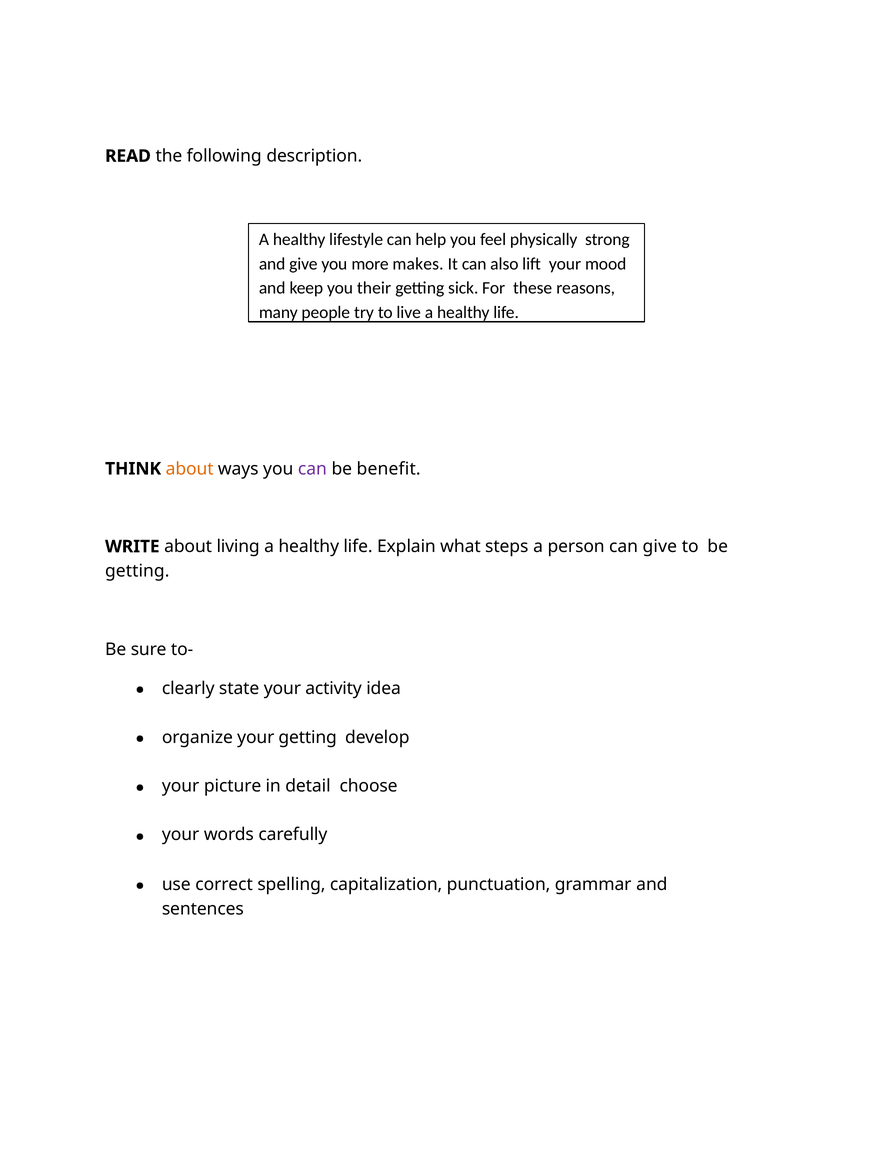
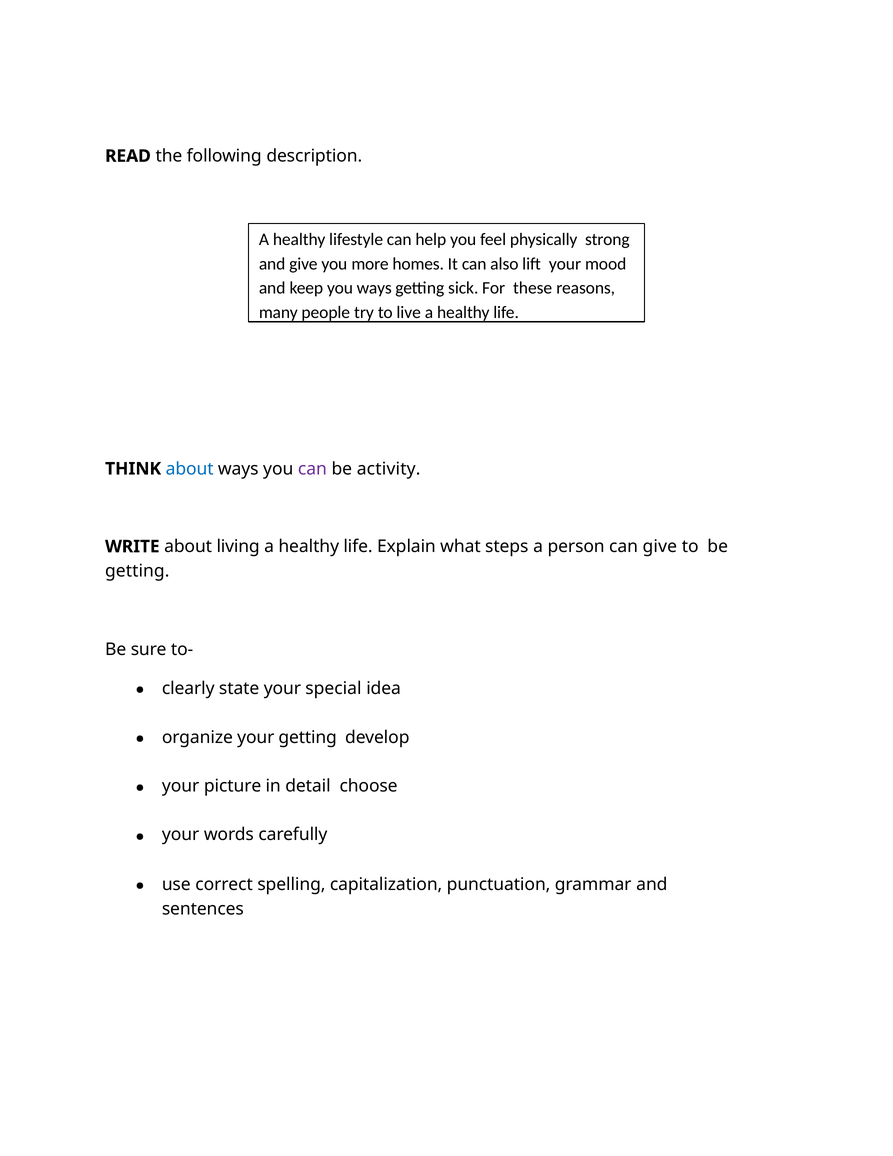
makes: makes -> homes (418, 264)
you their: their -> ways (374, 288)
about colour: orange -> blue (190, 469)
benefit: benefit -> activity (389, 469)
activity: activity -> special (333, 688)
